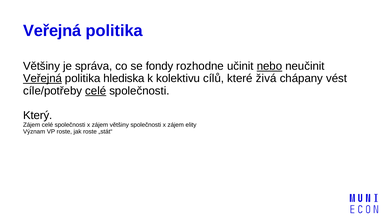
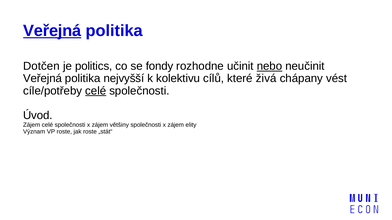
Veřejná underline: none -> present (52, 31)
Většiny: Většiny -> Dotčen (41, 66)
správa: správa -> politics (94, 66)
Veřejná underline: present -> none (43, 79)
hlediska: hlediska -> nejvyšší (124, 79)
Který: Který -> Úvod (38, 116)
